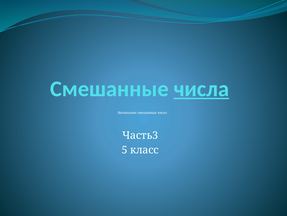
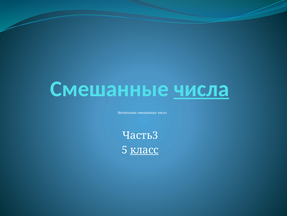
класс underline: none -> present (144, 149)
